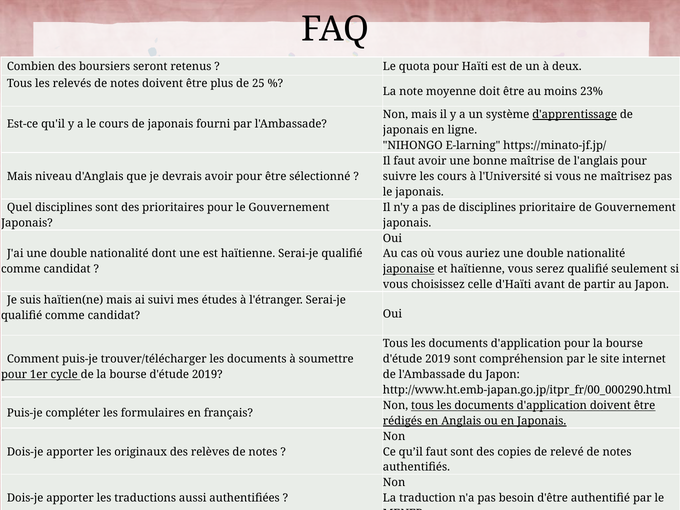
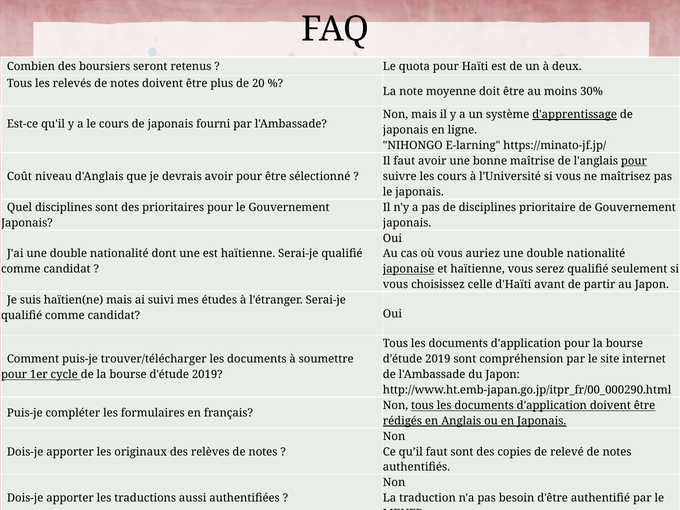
25: 25 -> 20 (258, 84)
23%: 23% -> 30% (592, 91)
pour underline: none -> present (634, 161)
Mais: Mais -> Coût (19, 176)
